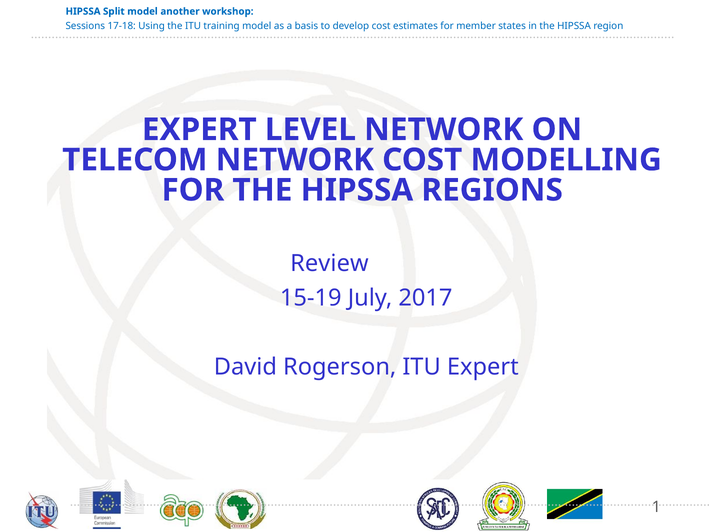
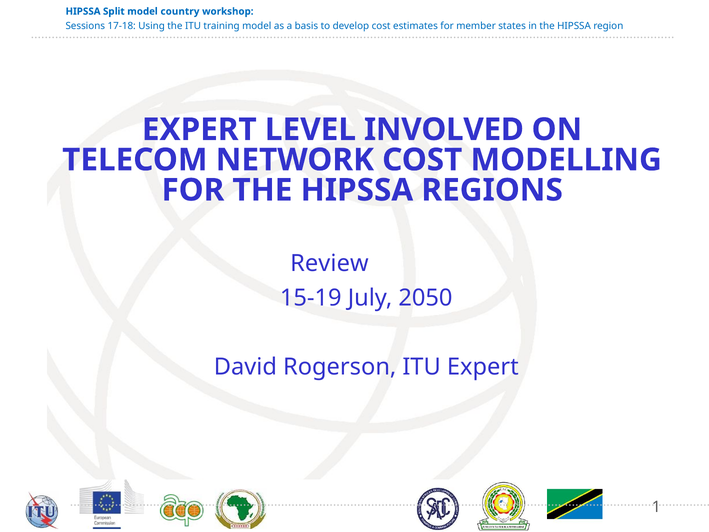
another: another -> country (180, 11)
LEVEL NETWORK: NETWORK -> INVOLVED (444, 130)
2017: 2017 -> 2050 (425, 298)
